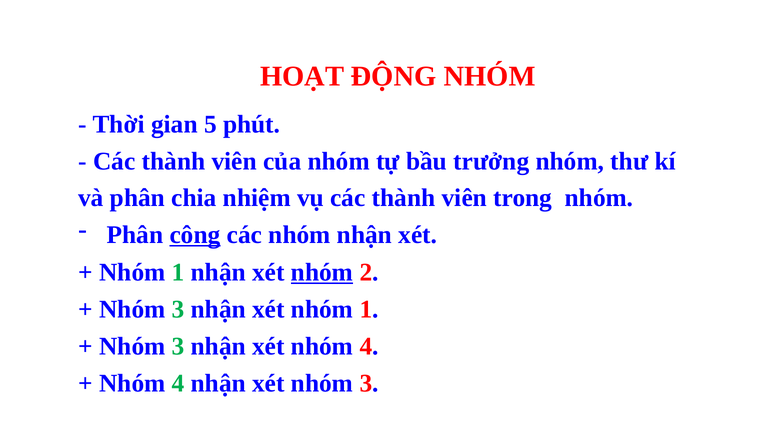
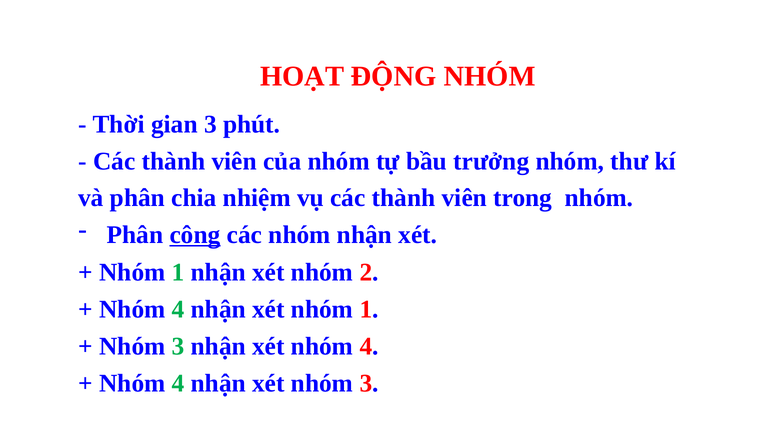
gian 5: 5 -> 3 (210, 124)
nhóm underline: present -> none (322, 272)
3: 3 -> 4 (178, 309)
